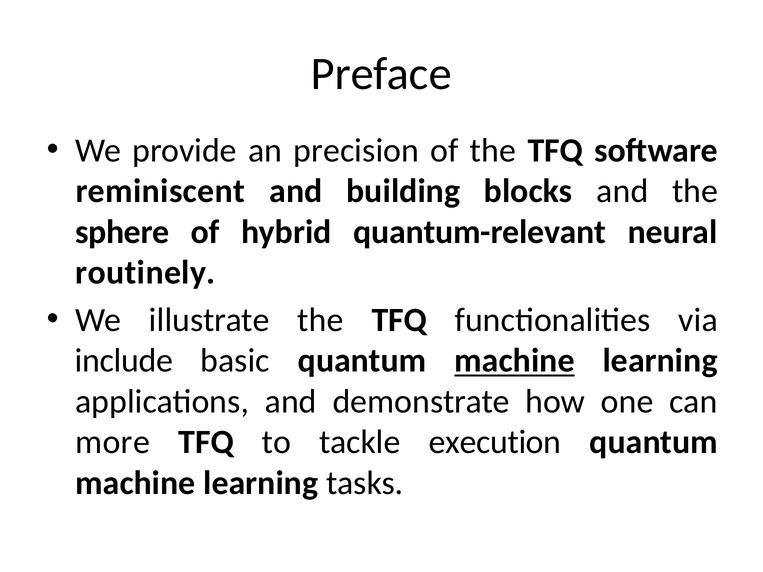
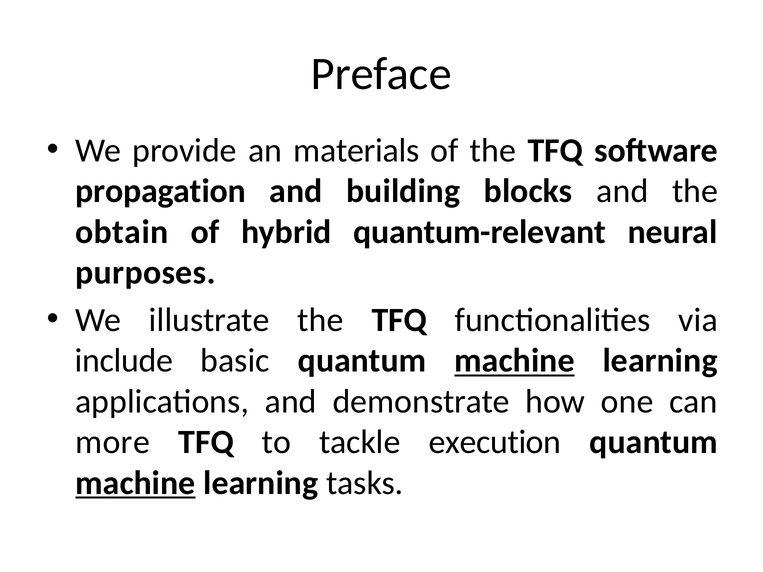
precision: precision -> materials (356, 150)
reminiscent: reminiscent -> propagation (161, 191)
sphere: sphere -> obtain (122, 232)
routinely: routinely -> purposes (145, 273)
machine underline: none -> present (135, 483)
